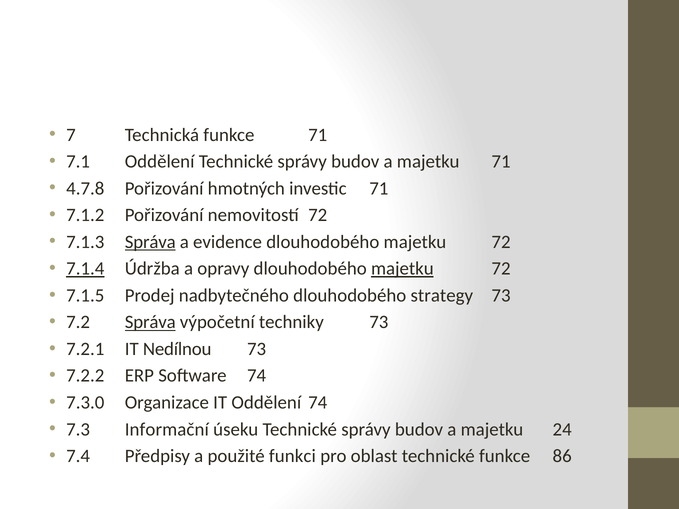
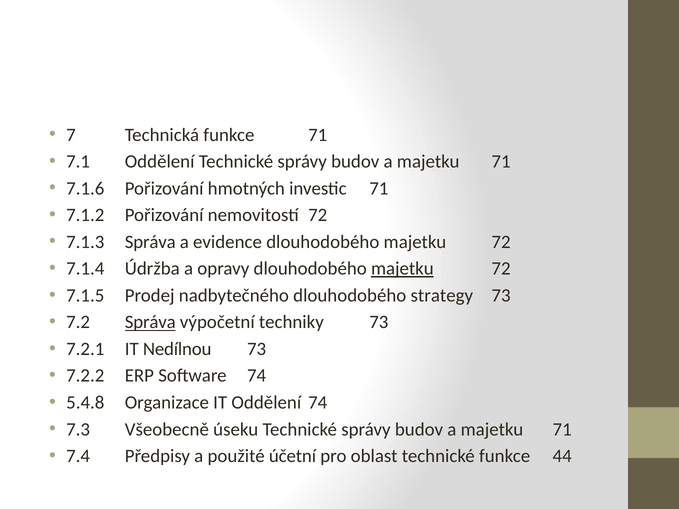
4.7.8: 4.7.8 -> 7.1.6 (85, 188)
Správa underline: present -> none (150, 242)
7.1.4 underline: present -> none (85, 269)
7.3.0: 7.3.0 -> 5.4.8 (85, 403)
Informační: Informační -> Všeobecně (167, 430)
24: 24 -> 71 (562, 430)
funkci: funkci -> účetní (293, 456)
86: 86 -> 44 (562, 456)
